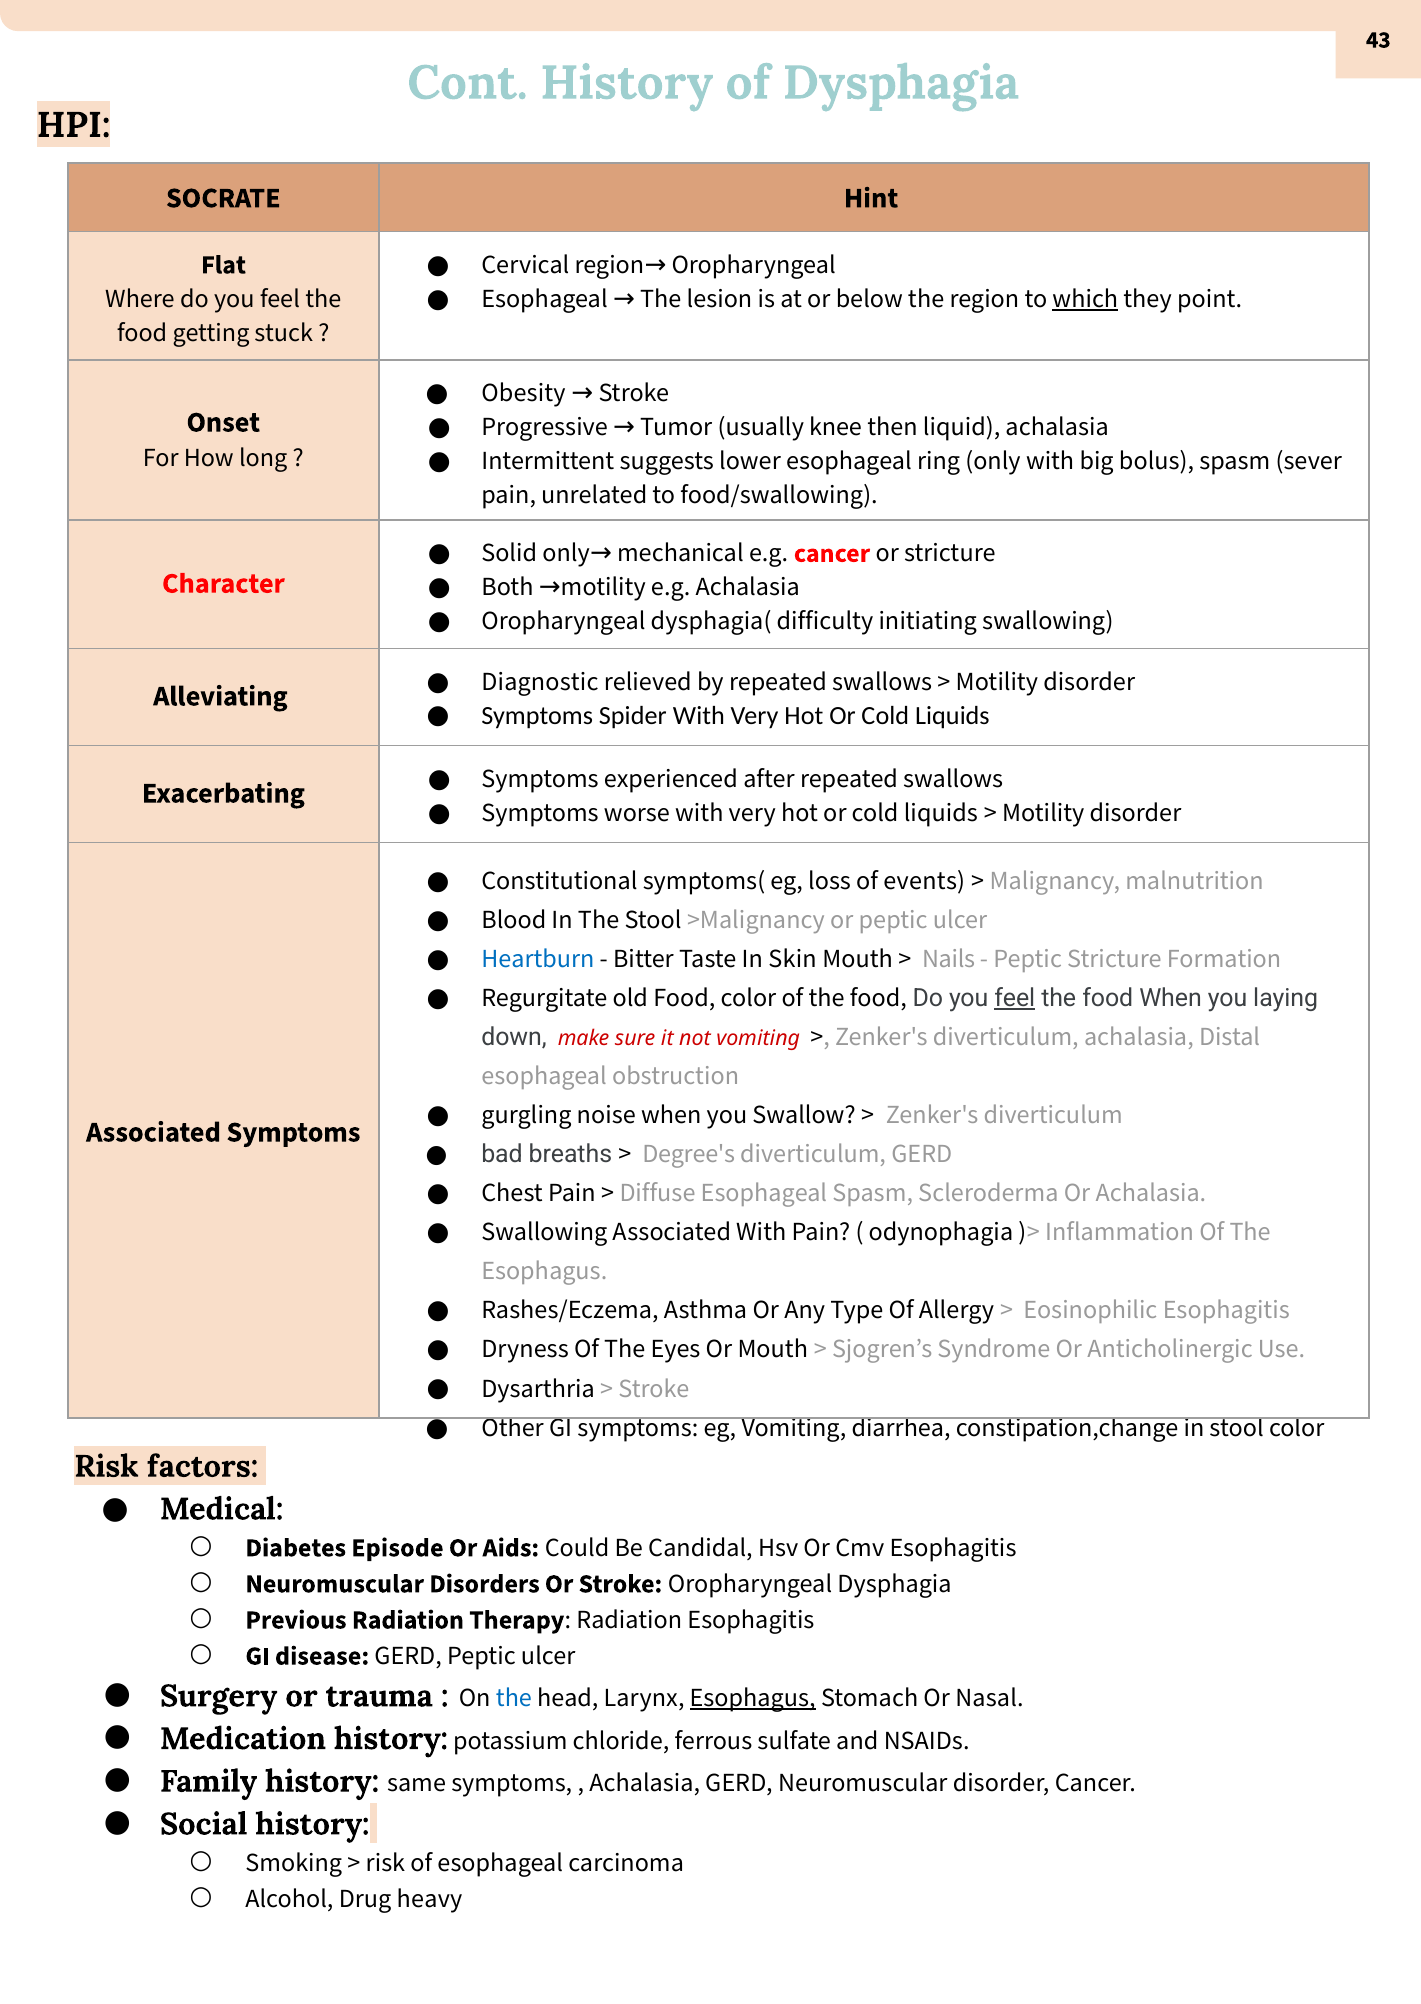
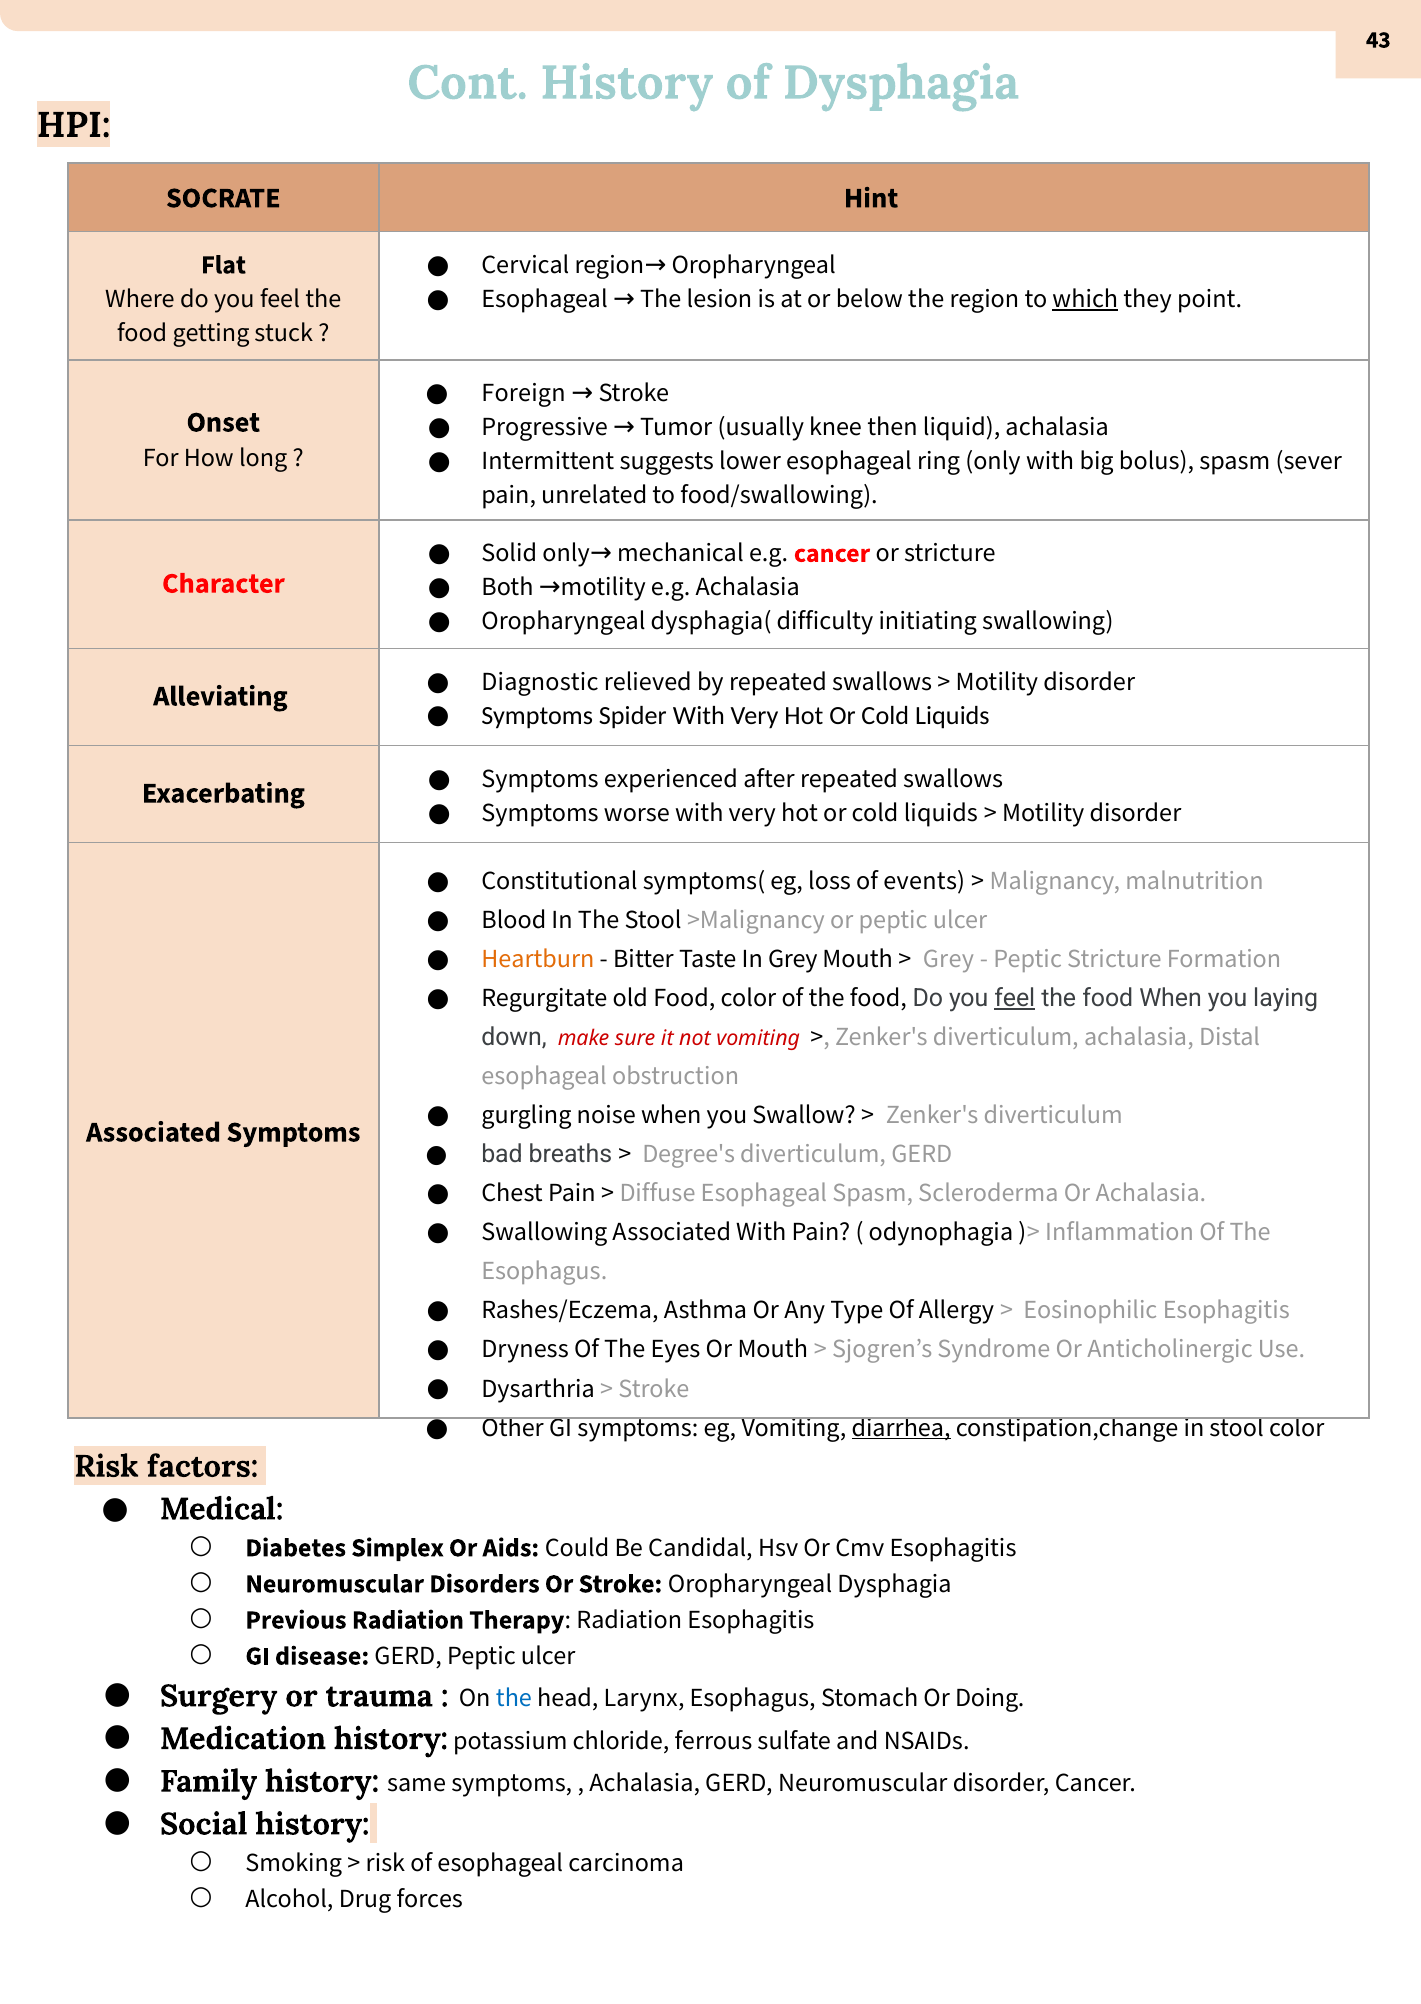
Obesity: Obesity -> Foreign (523, 393)
Heartburn colour: blue -> orange (538, 958)
In Skin: Skin -> Grey (793, 958)
Nails: Nails -> Grey (948, 958)
diarrhea underline: none -> present (901, 1427)
Episode: Episode -> Simplex (398, 1547)
Esophagus underline: present -> none (753, 1697)
Nasal: Nasal -> Doing (990, 1697)
heavy: heavy -> forces (430, 1898)
